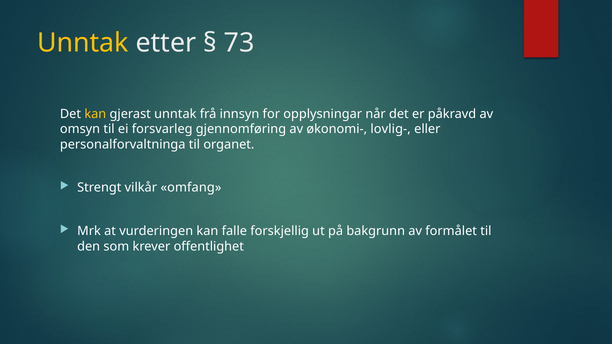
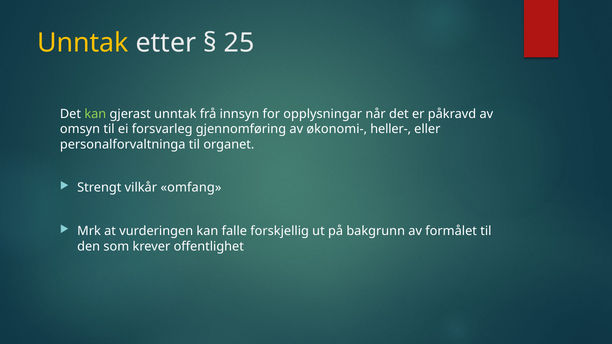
73: 73 -> 25 (239, 43)
kan colour: yellow -> light green (95, 114)
lovlig-: lovlig- -> heller- (391, 129)
